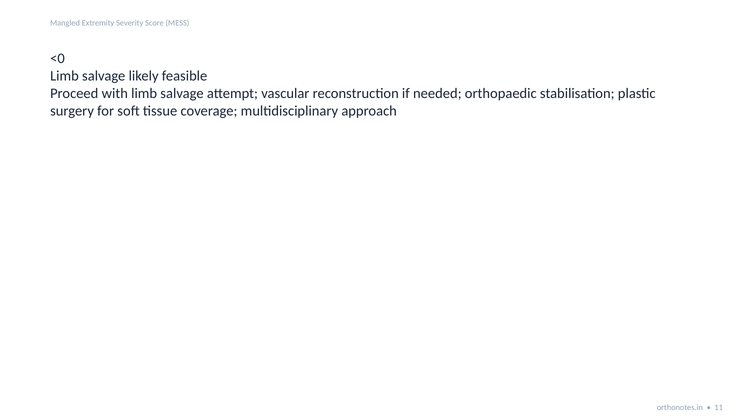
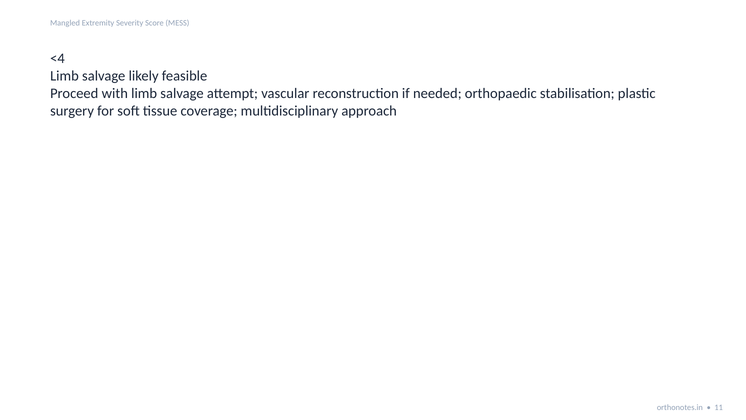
<0: <0 -> <4 (57, 59)
